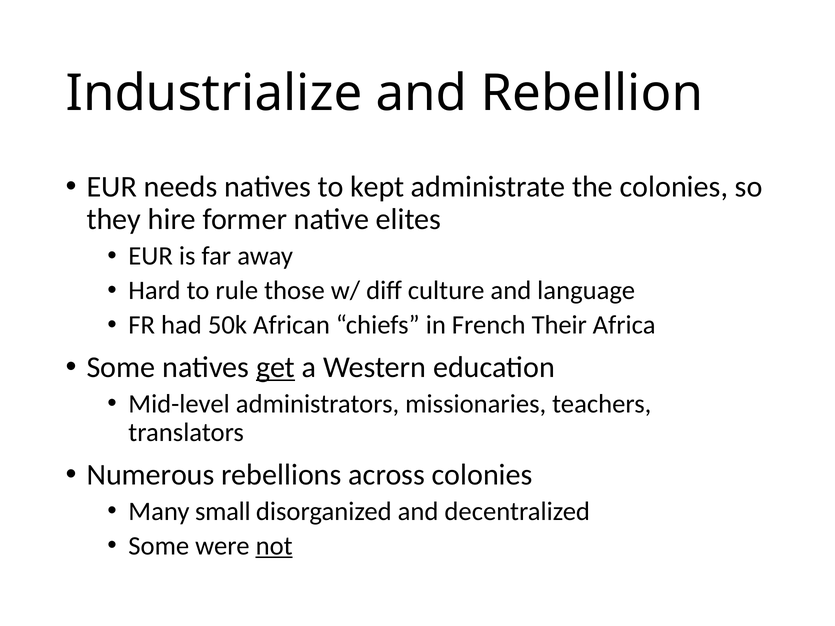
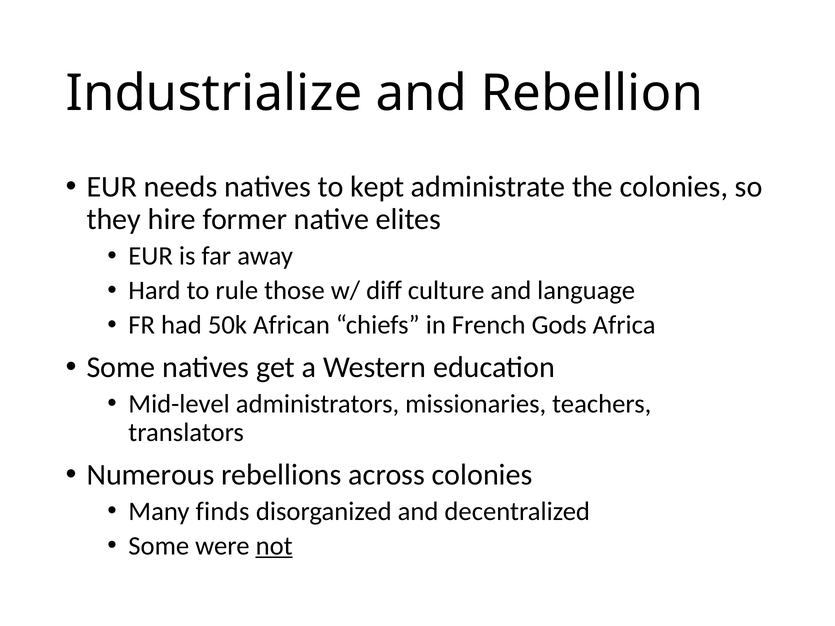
Their: Their -> Gods (559, 325)
get underline: present -> none (276, 367)
small: small -> finds (223, 511)
